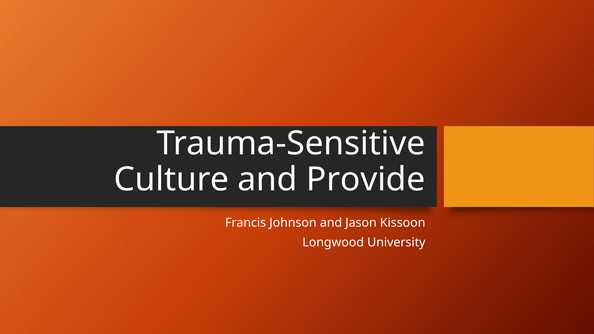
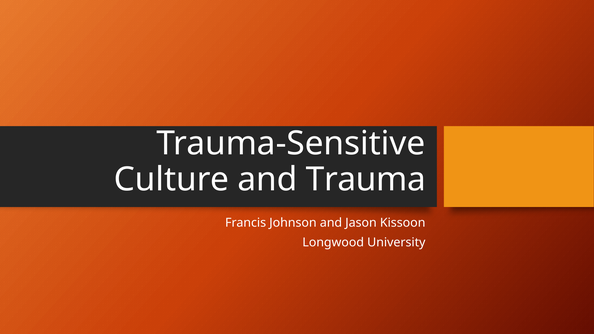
Provide: Provide -> Trauma (366, 180)
